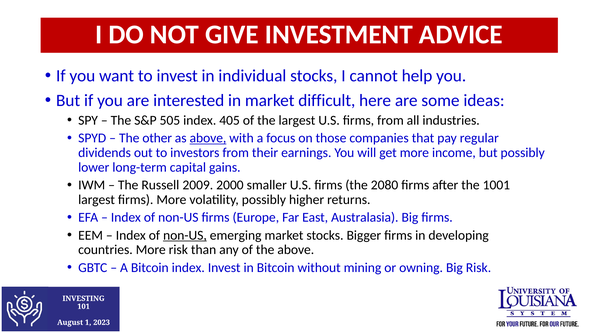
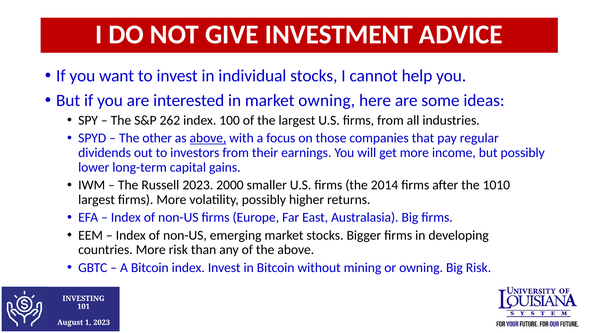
market difficult: difficult -> owning (327, 100)
505: 505 -> 262 (170, 120)
405: 405 -> 100 (230, 120)
Russell 2009: 2009 -> 2023 (198, 185)
2080: 2080 -> 2014 (385, 185)
1001: 1001 -> 1010 (496, 185)
non-US underline: present -> none (185, 235)
